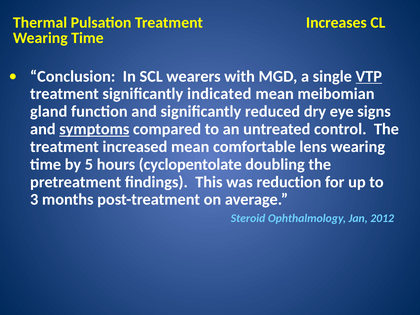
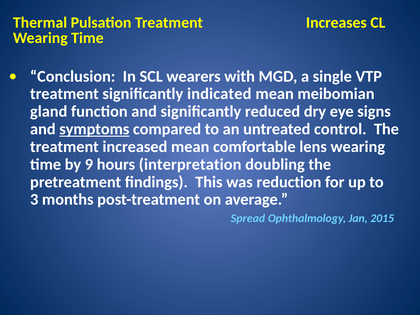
VTP underline: present -> none (369, 76)
5: 5 -> 9 (89, 164)
cyclopentolate: cyclopentolate -> interpretation (190, 164)
Steroid: Steroid -> Spread (248, 218)
2012: 2012 -> 2015 (382, 218)
